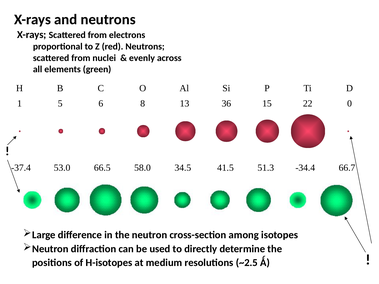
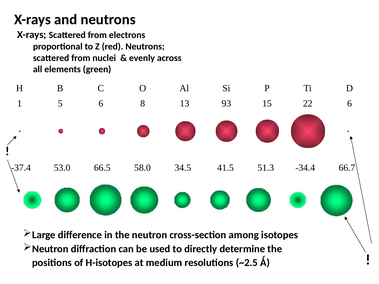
36: 36 -> 93 (226, 104)
22 0: 0 -> 6 (350, 104)
